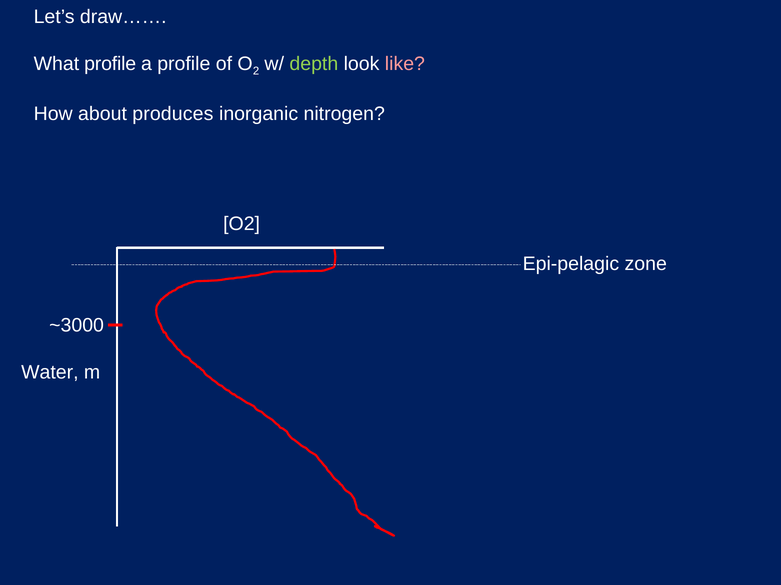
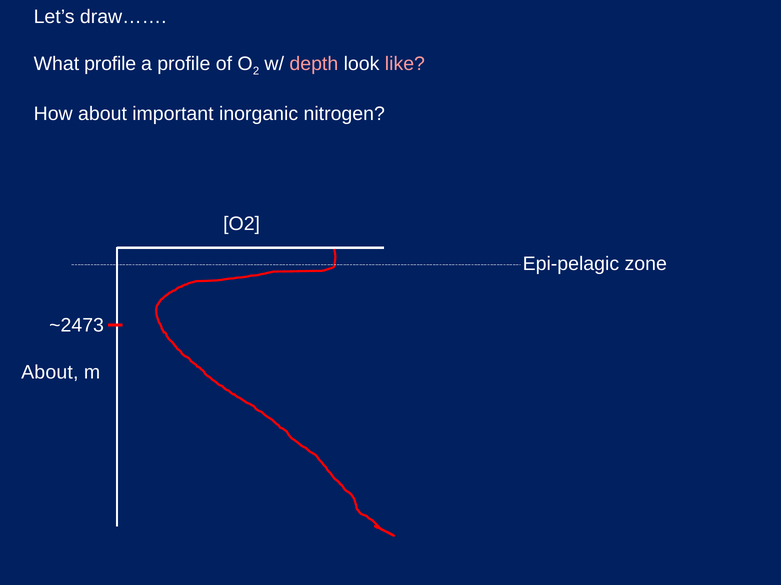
depth colour: light green -> pink (314, 64)
produces: produces -> important (173, 114)
~3000: ~3000 -> ~2473 (77, 326)
Water: Water -> About (50, 373)
